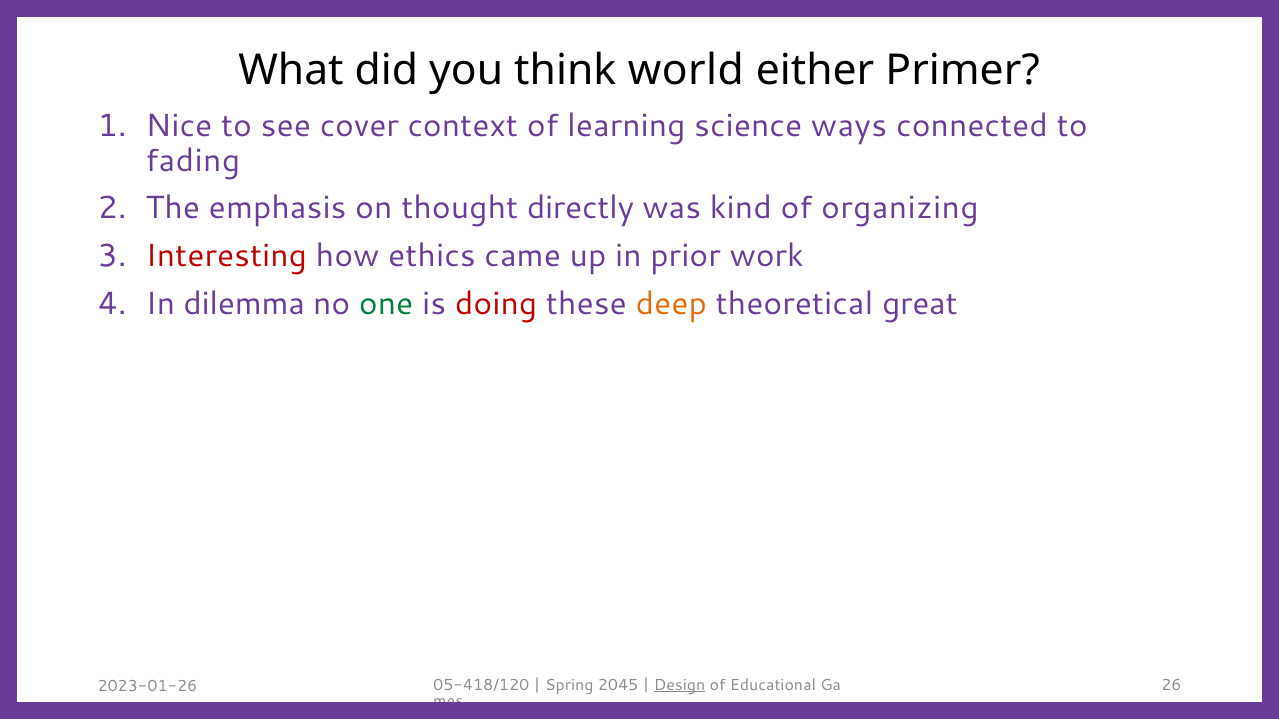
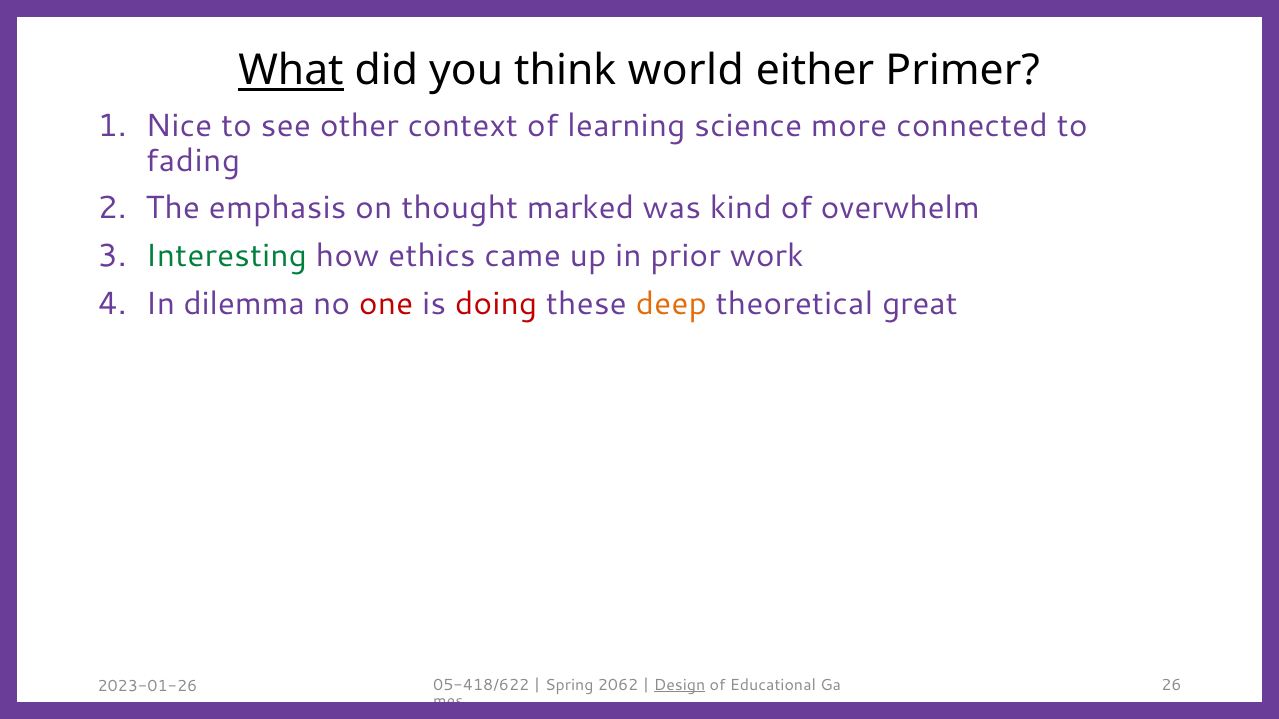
What underline: none -> present (291, 71)
cover: cover -> other (359, 126)
ways: ways -> more (849, 126)
directly: directly -> marked (581, 208)
organizing: organizing -> overwhelm (900, 208)
Interesting colour: red -> green (226, 256)
one colour: green -> red (386, 304)
05-418/120: 05-418/120 -> 05-418/622 (481, 685)
2045: 2045 -> 2062 (618, 685)
